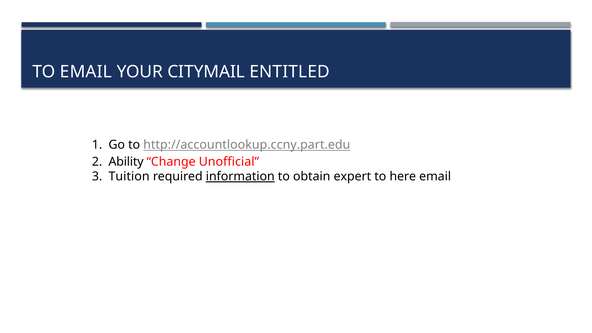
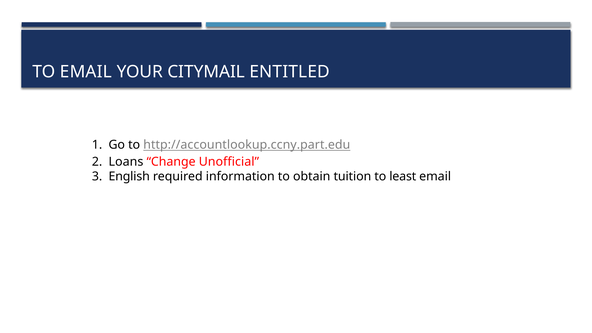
Ability: Ability -> Loans (126, 162)
Tuition: Tuition -> English (129, 176)
information underline: present -> none (240, 176)
expert: expert -> tuition (352, 176)
here: here -> least (403, 176)
